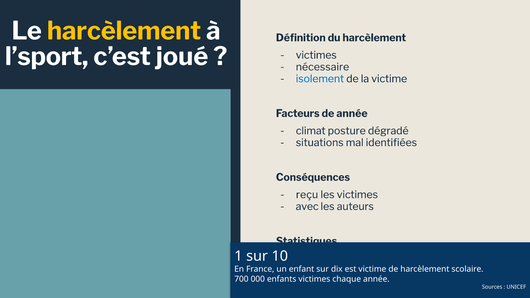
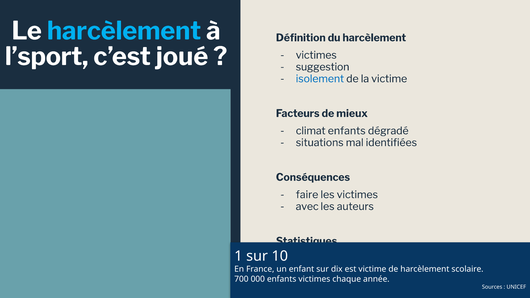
harcèlement colour: yellow -> light blue (124, 31)
nécessaire: nécessaire -> suggestion (323, 67)
de année: année -> mieux (352, 114)
climat posture: posture -> enfants (347, 131)
reçu: reçu -> faire (307, 195)
